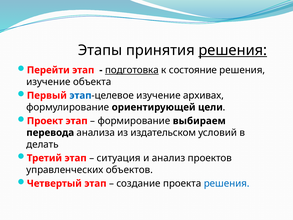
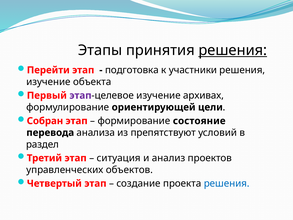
подготовка underline: present -> none (132, 70)
состояние: состояние -> участники (193, 70)
этап colour: blue -> purple (80, 95)
Проект: Проект -> Собран (45, 121)
выбираем: выбираем -> состояние (199, 121)
издательском: издательском -> препятствуют (163, 133)
делать: делать -> раздел (42, 144)
